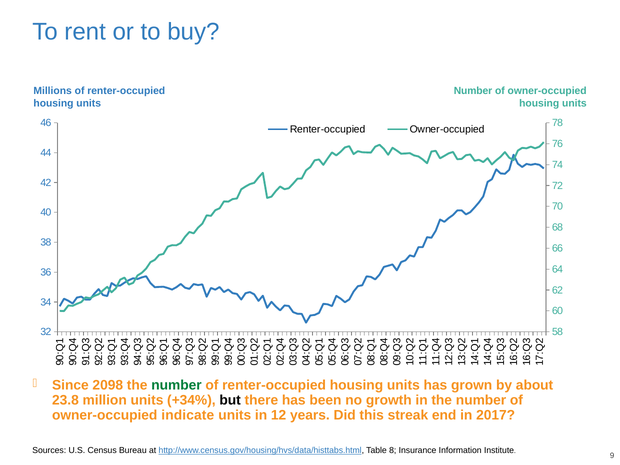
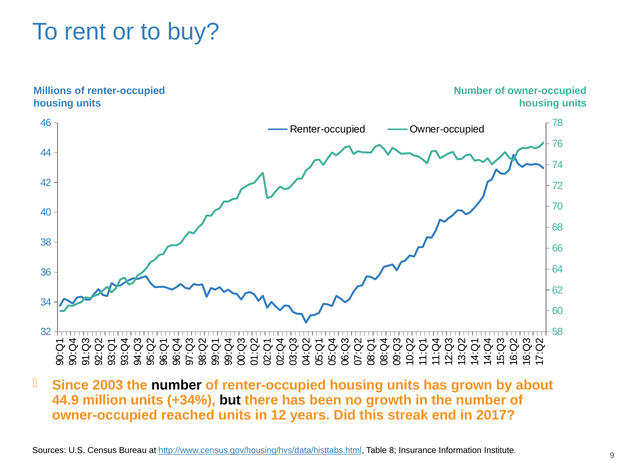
2098: 2098 -> 2003 (108, 385)
number colour: green -> black (177, 385)
23.8: 23.8 -> 44.9 (65, 400)
indicate: indicate -> reached (188, 415)
